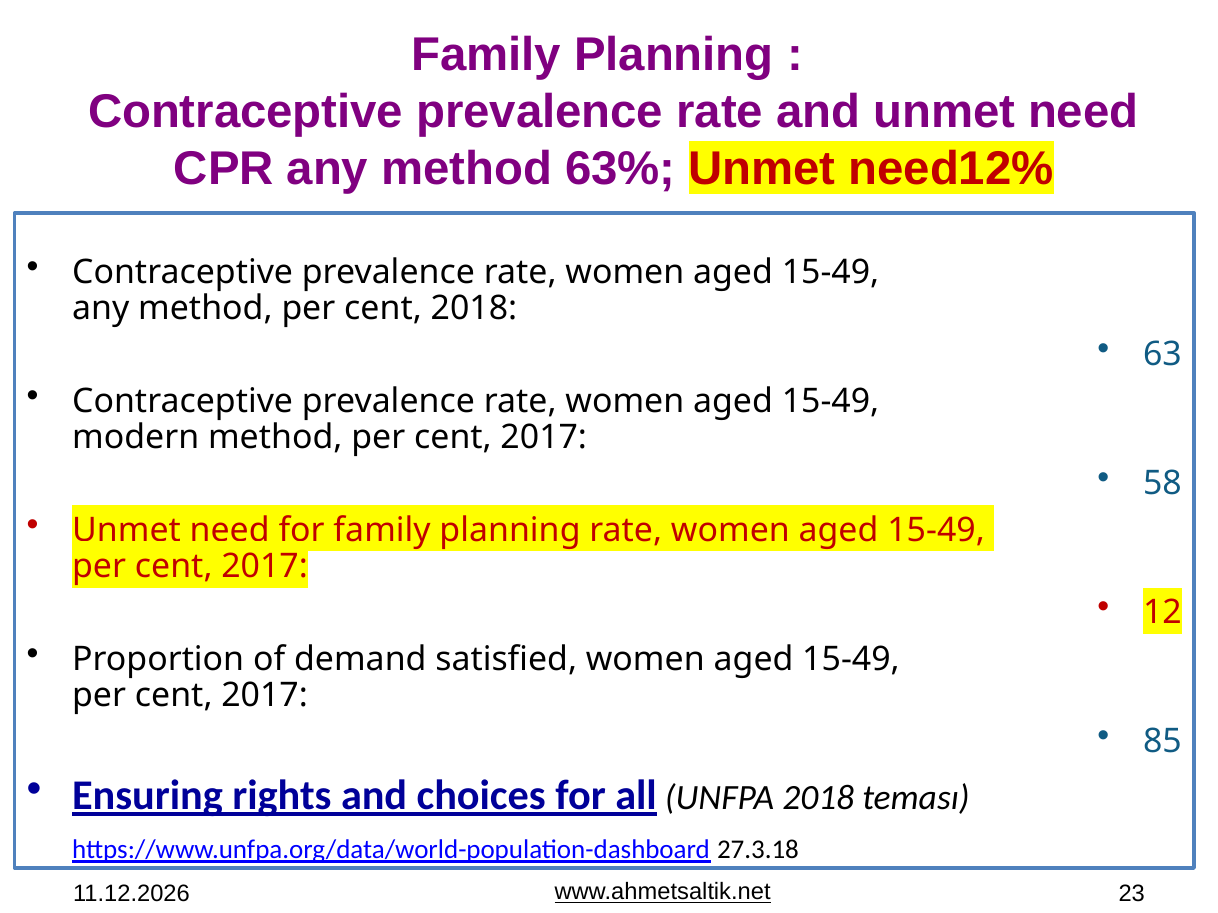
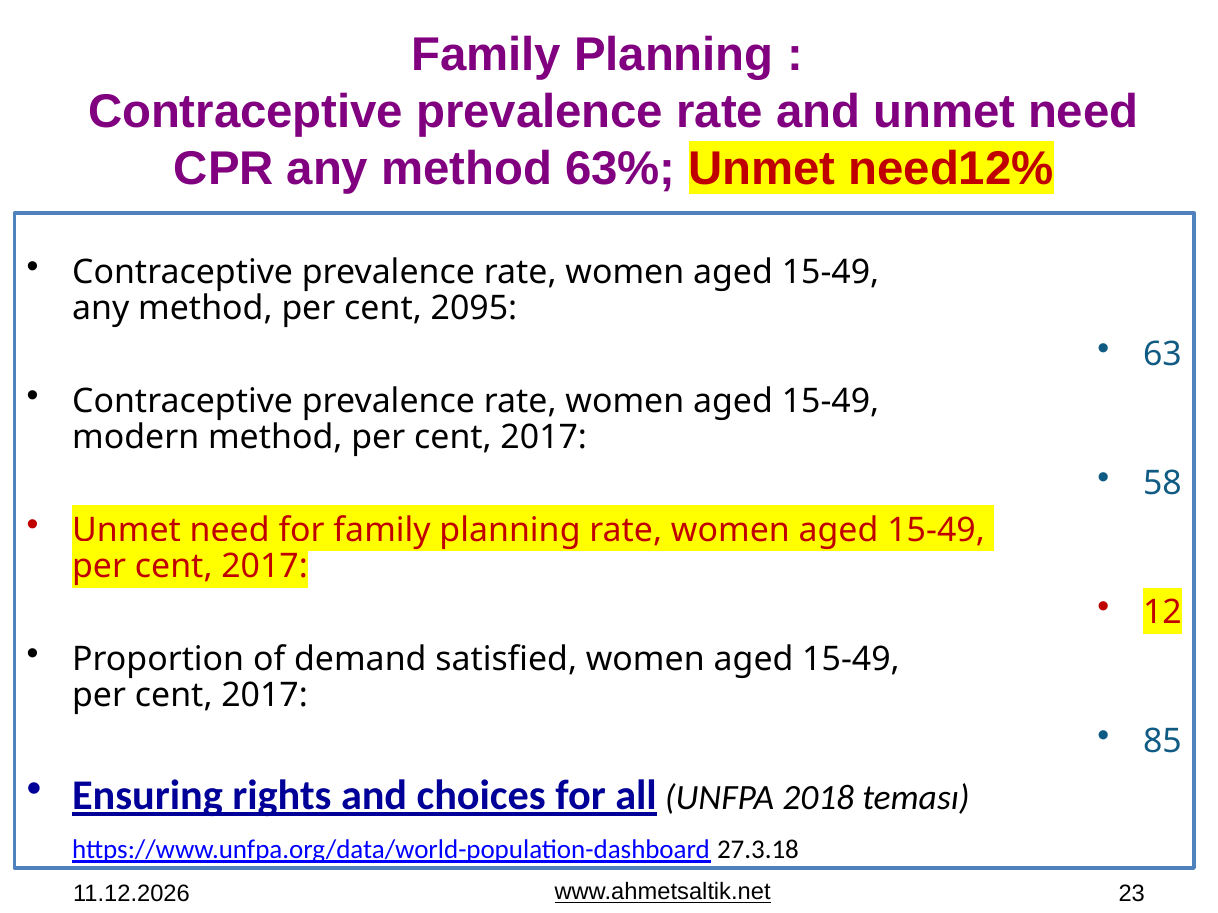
cent 2018: 2018 -> 2095 (474, 309)
